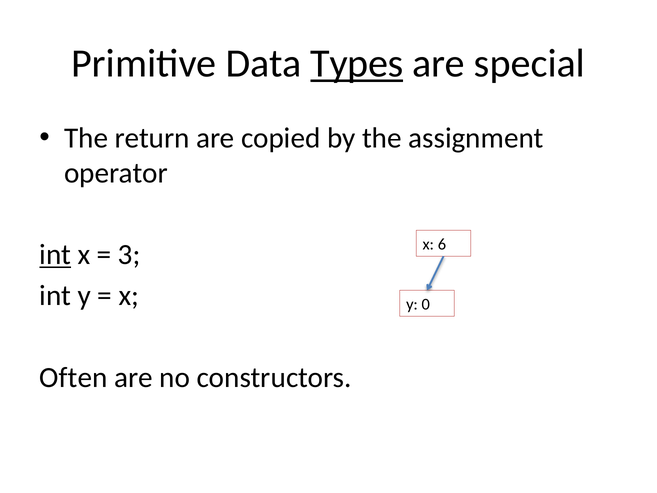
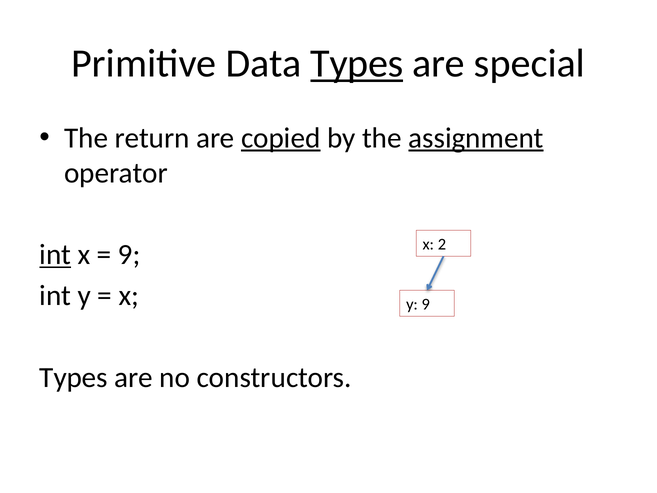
copied underline: none -> present (281, 138)
assignment underline: none -> present (476, 138)
6: 6 -> 2 (442, 244)
3: 3 -> 9 (129, 255)
y 0: 0 -> 9 (426, 304)
Often: Often -> Types (74, 377)
